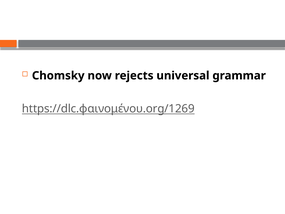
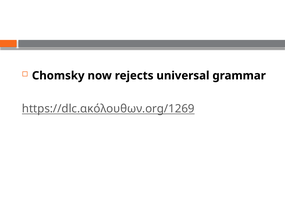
https://dlc.φαινομένου.org/1269: https://dlc.φαινομένου.org/1269 -> https://dlc.ακόλουθων.org/1269 (108, 109)
